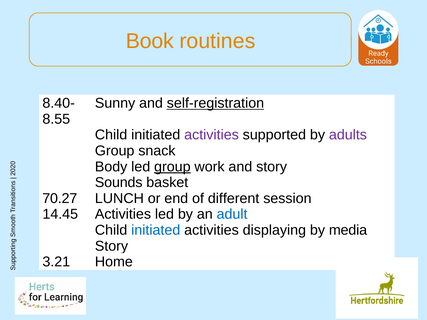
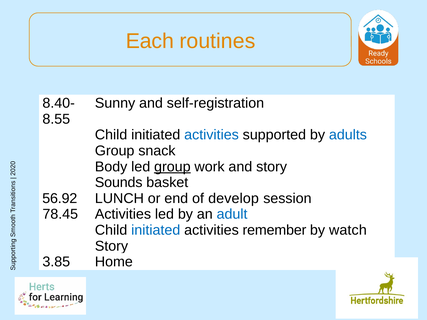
Book: Book -> Each (150, 41)
self-registration underline: present -> none (215, 103)
activities colour: purple -> blue (212, 135)
adults colour: purple -> blue (348, 135)
70.27: 70.27 -> 56.92 (60, 199)
different: different -> develop (234, 199)
14.45: 14.45 -> 78.45 (60, 214)
displaying: displaying -> remember (274, 230)
media: media -> watch (348, 230)
3.21: 3.21 -> 3.85 (56, 262)
